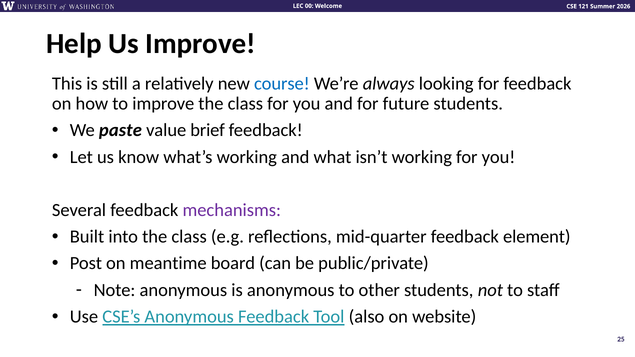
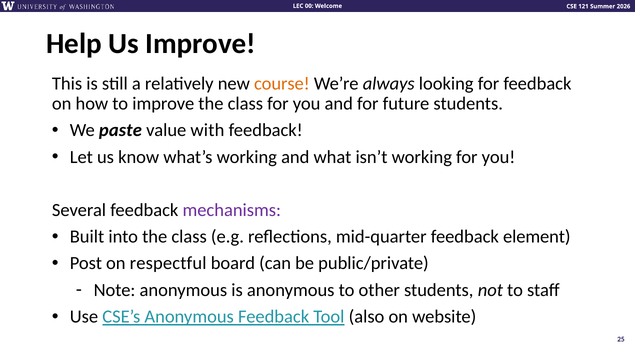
course colour: blue -> orange (282, 84)
brief: brief -> with (207, 130)
meantime: meantime -> respectful (168, 263)
